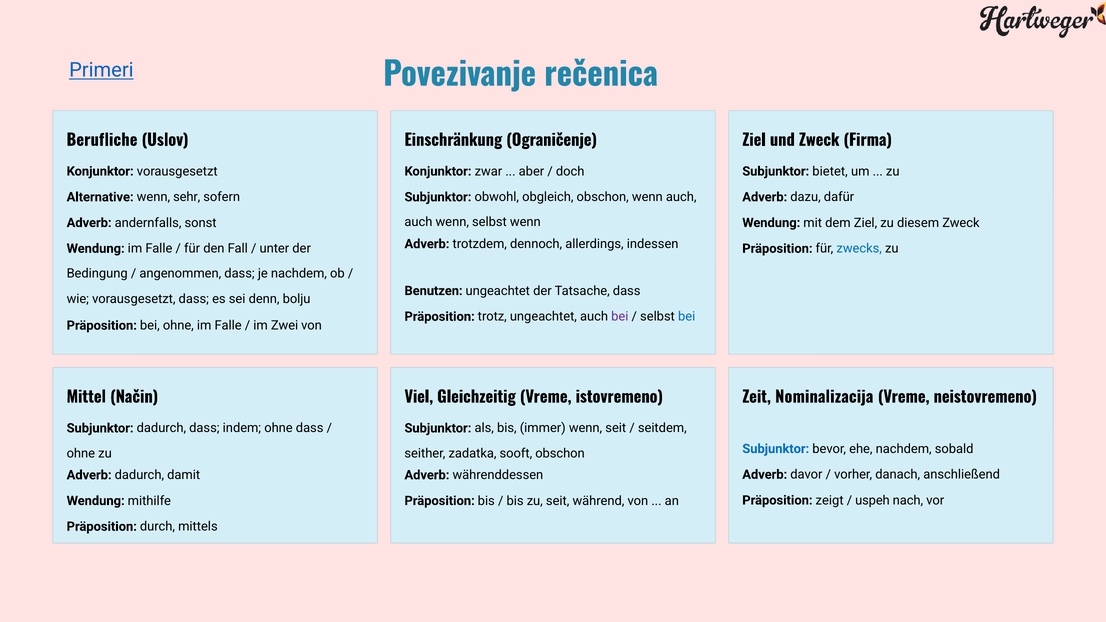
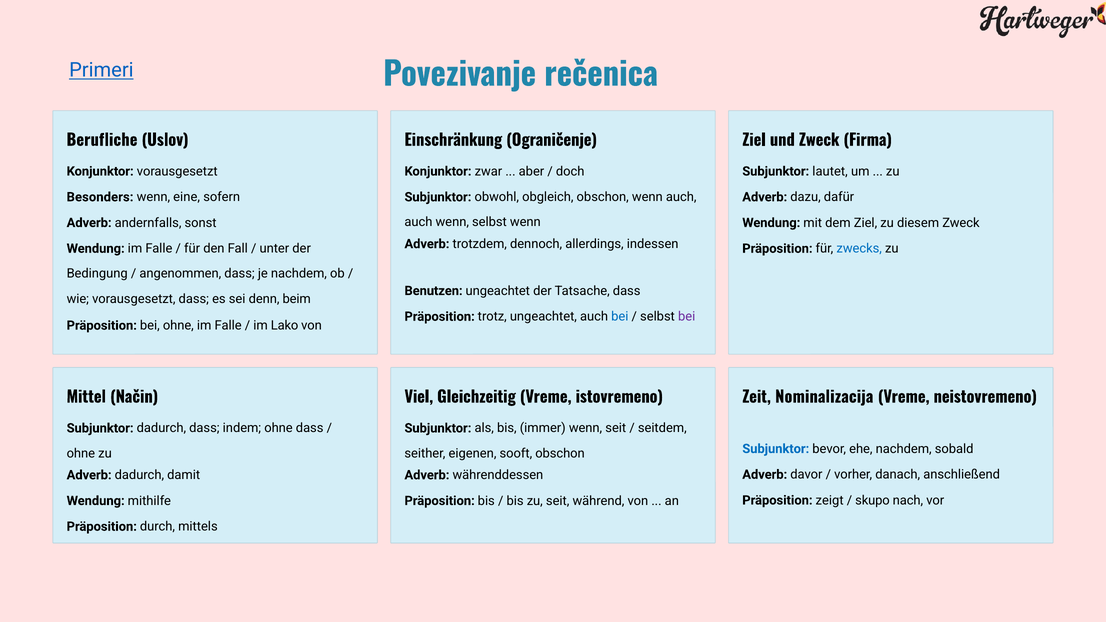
bietet: bietet -> lautet (830, 171)
Alternative: Alternative -> Besonders (100, 197)
sehr: sehr -> eine (187, 197)
bolju: bolju -> beim (297, 299)
bei colour: purple -> blue (620, 317)
bei colour: blue -> purple (687, 317)
Zwei: Zwei -> Lako (285, 326)
zadatka: zadatka -> eigenen (472, 453)
uspeh: uspeh -> skupo (872, 500)
